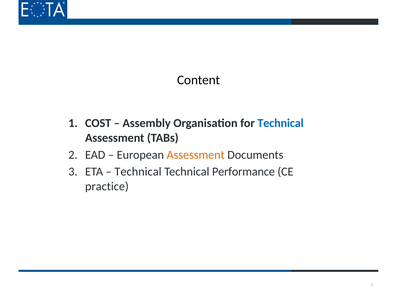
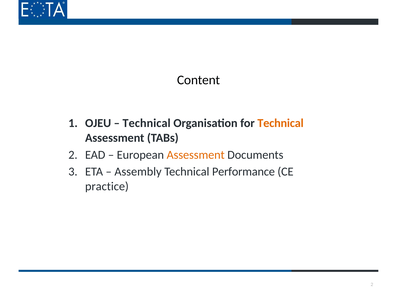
COST: COST -> OJEU (98, 123)
Assembly: Assembly -> Technical (147, 123)
Technical colour: blue -> orange (281, 123)
Technical: Technical -> Assembly (138, 172)
